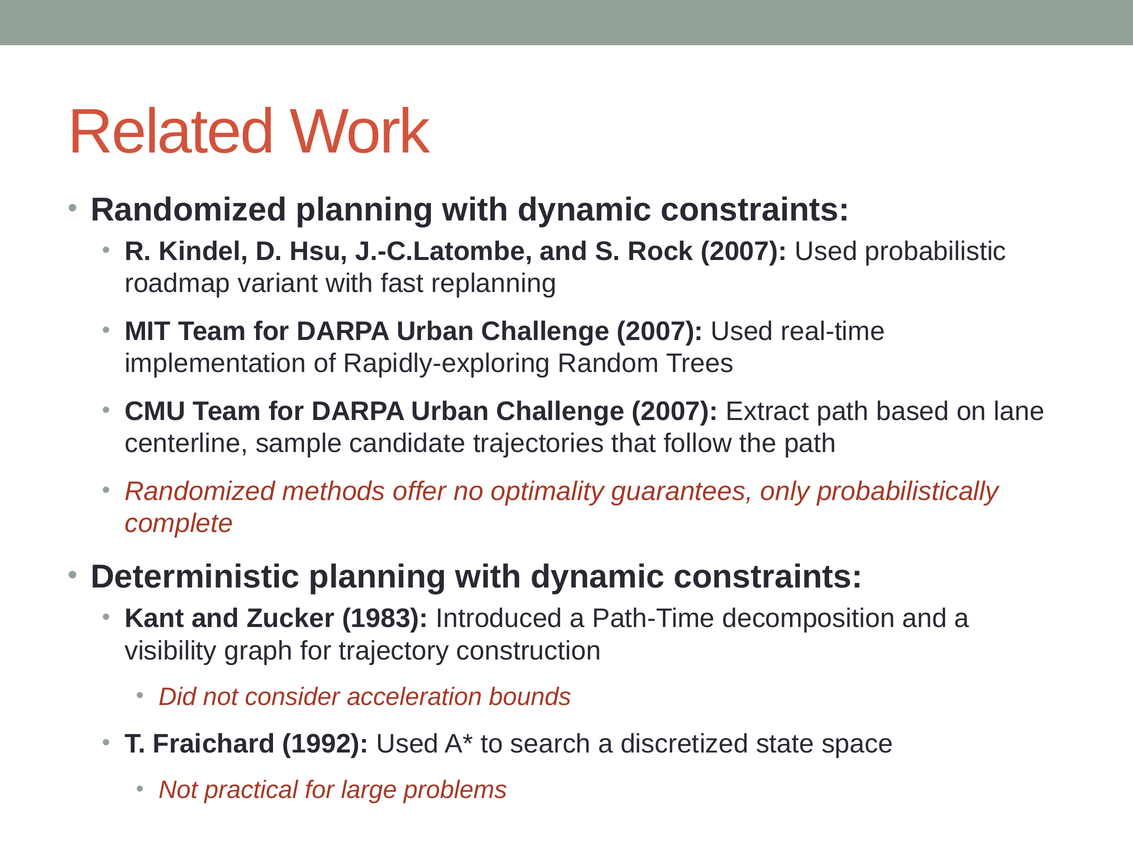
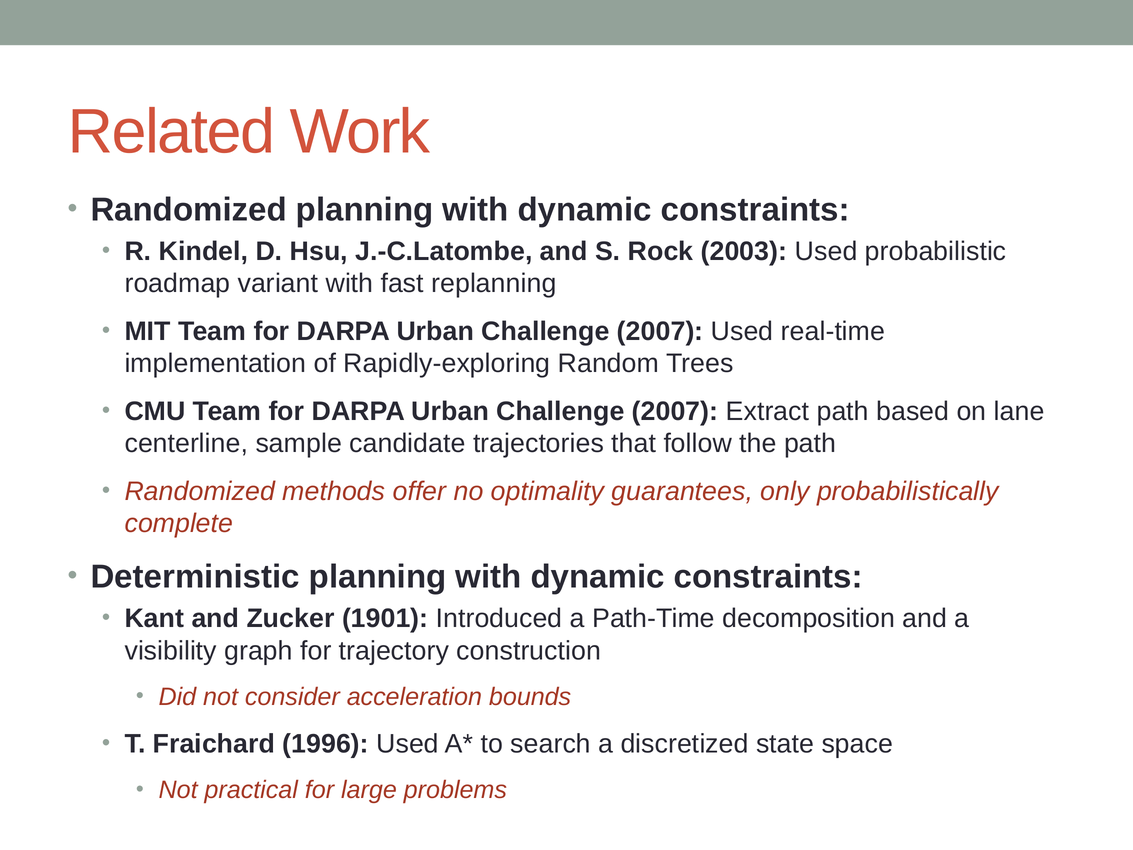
Rock 2007: 2007 -> 2003 (744, 251)
1983: 1983 -> 1901 (385, 618)
1992: 1992 -> 1996 (326, 744)
